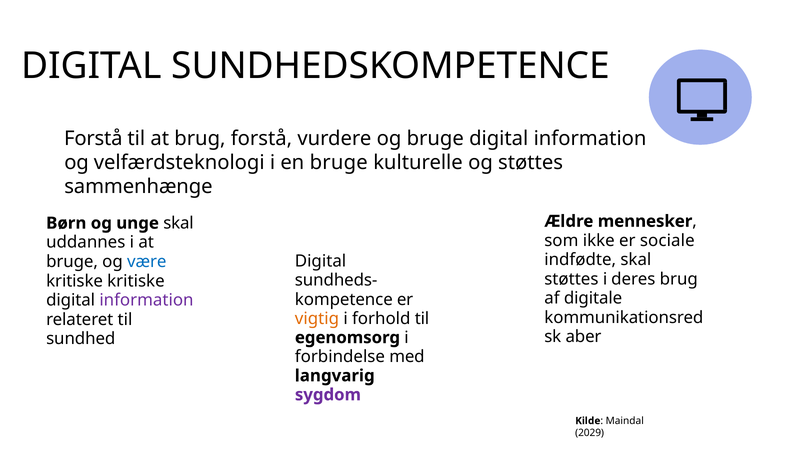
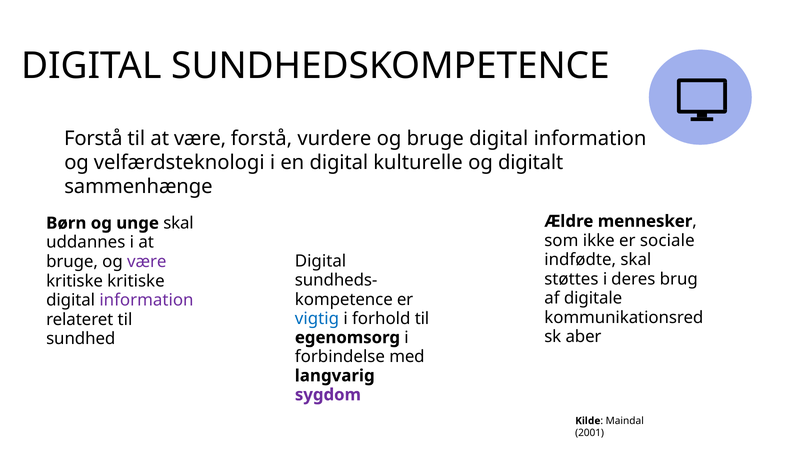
at brug: brug -> være (200, 138)
en bruge: bruge -> digital (339, 162)
og støttes: støttes -> digitalt (531, 162)
være colour: blue -> purple (147, 261)
vigtig colour: orange -> blue (317, 318)
2029: 2029 -> 2001 (590, 433)
